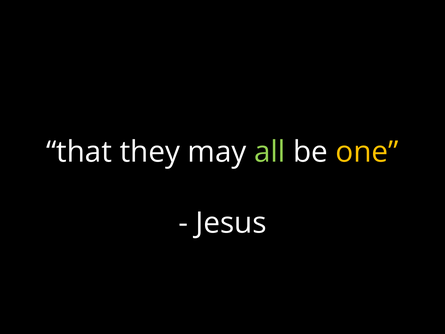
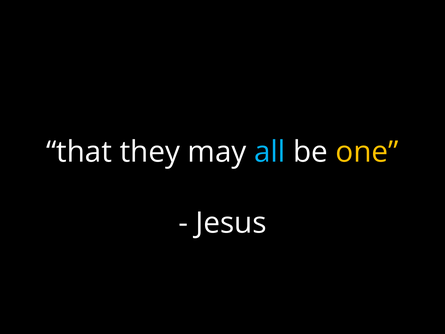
all colour: light green -> light blue (270, 152)
